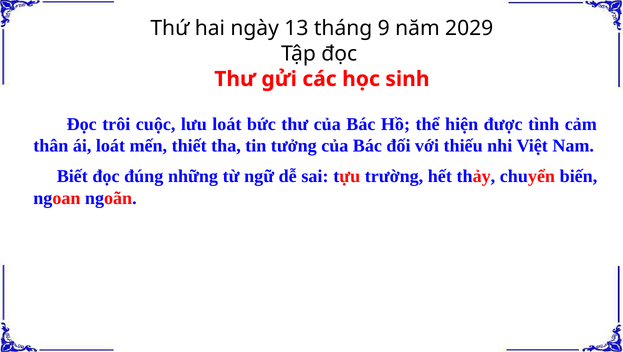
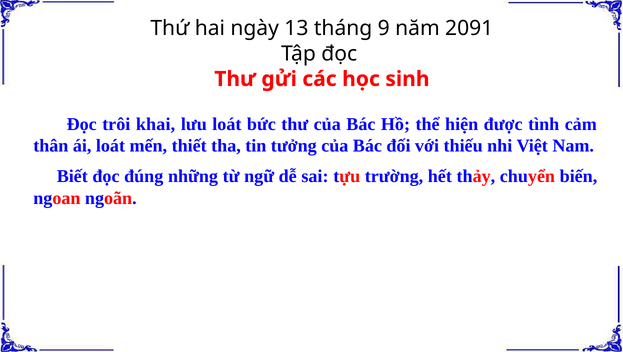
2029: 2029 -> 2091 (469, 28)
cuộc: cuộc -> khai (156, 124)
